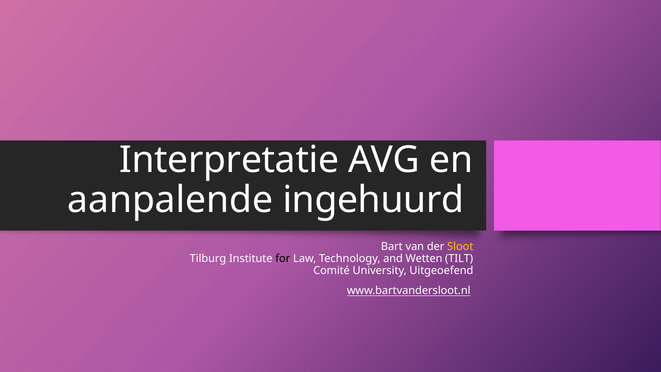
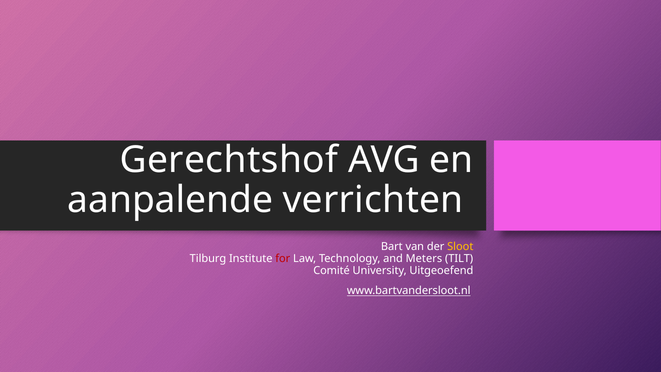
Interpretatie: Interpretatie -> Gerechtshof (229, 160)
ingehuurd: ingehuurd -> verrichten (373, 200)
for colour: black -> red (283, 258)
Wetten: Wetten -> Meters (424, 258)
